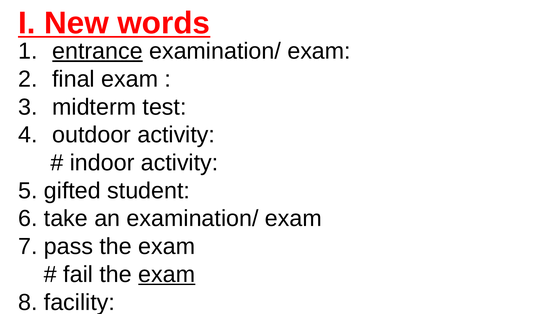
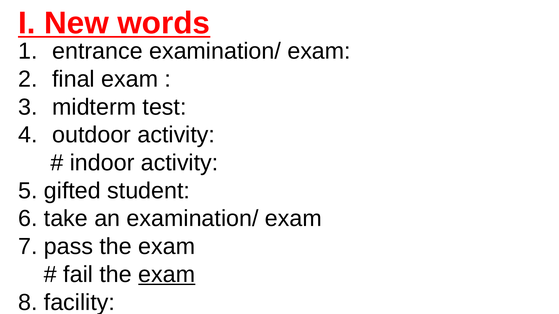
entrance underline: present -> none (97, 51)
